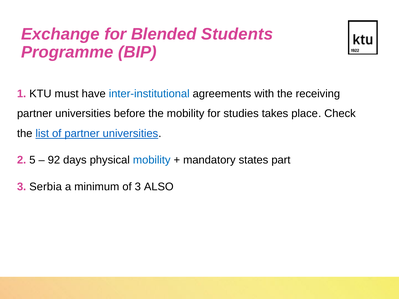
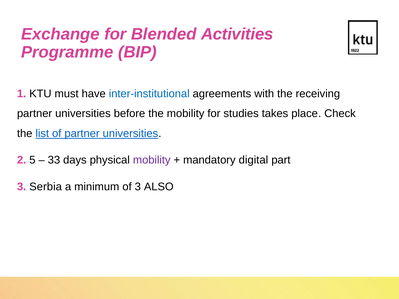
Students: Students -> Activities (237, 34)
92: 92 -> 33 (54, 160)
mobility colour: blue -> purple (152, 160)
states: states -> digital (253, 160)
